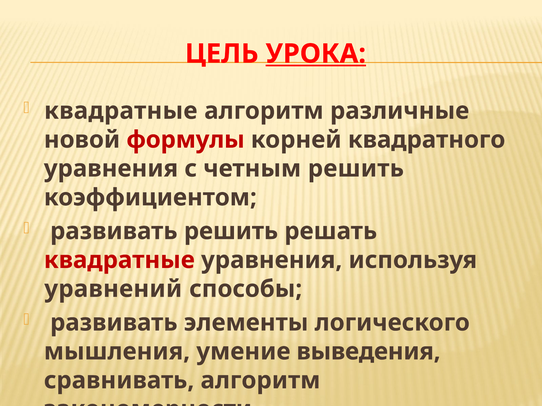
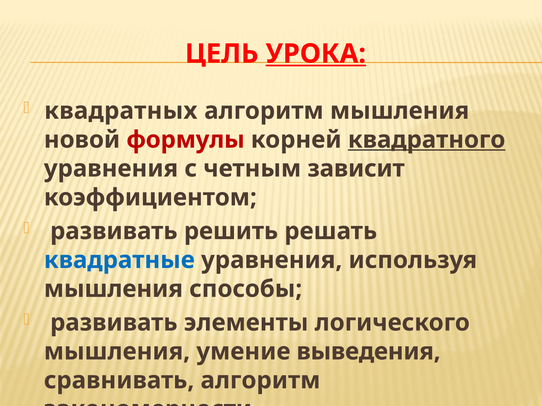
квадратные: квадратные -> квадратных (121, 111)
алгоритм различные: различные -> мышления (400, 111)
квадратного underline: none -> present (427, 140)
четным решить: решить -> зависит (356, 169)
квадратные colour: red -> blue (119, 260)
уравнений: уравнений -> мышления (113, 289)
